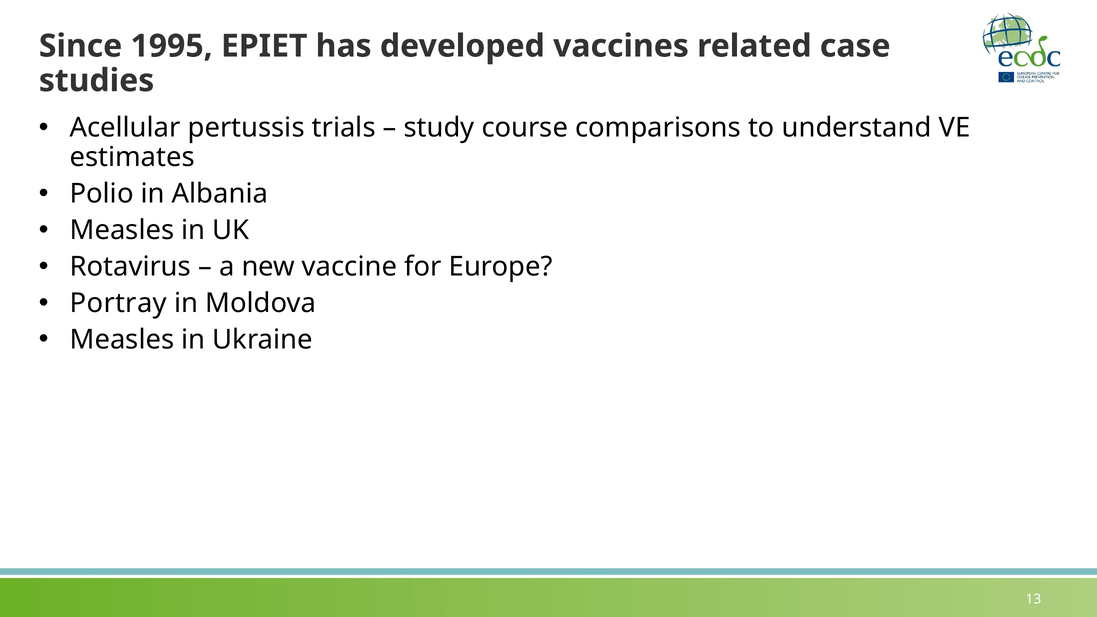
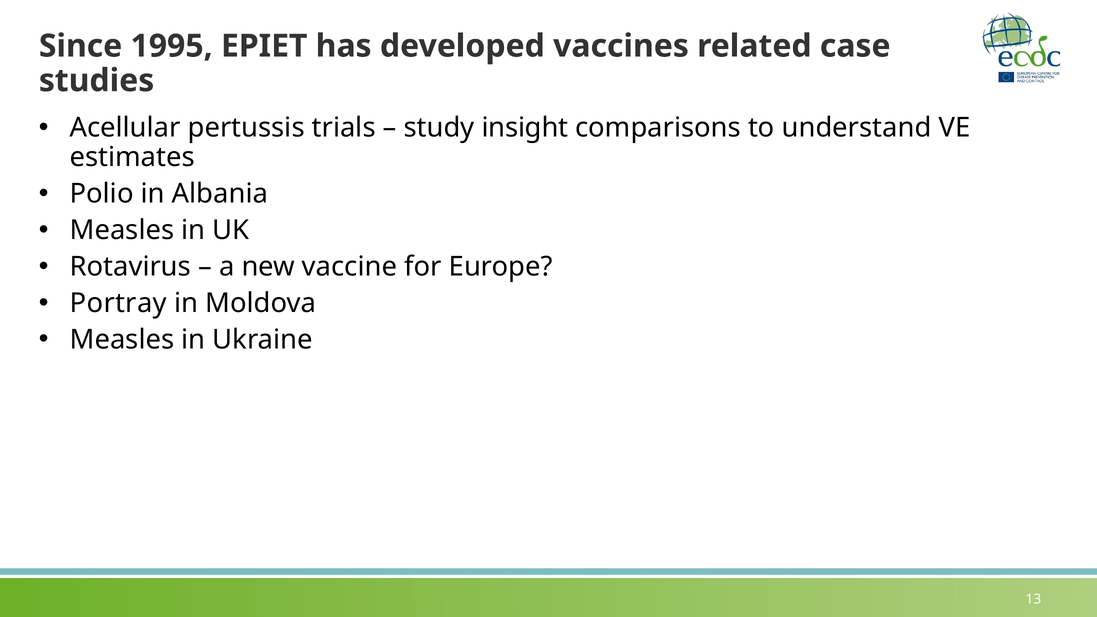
course: course -> insight (525, 128)
